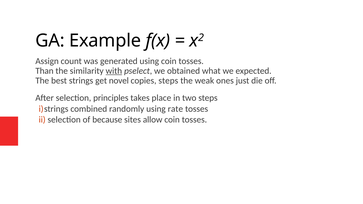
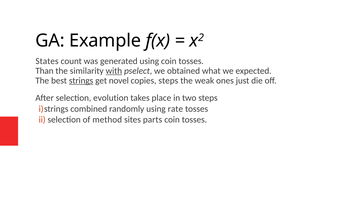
Assign: Assign -> States (47, 61)
strings underline: none -> present (81, 81)
principles: principles -> evolution (111, 98)
because: because -> method (107, 120)
allow: allow -> parts (153, 120)
